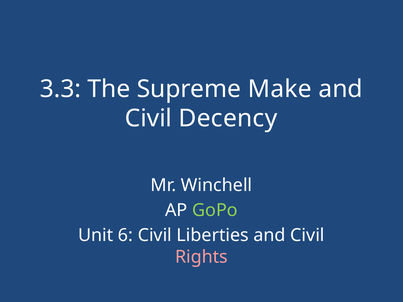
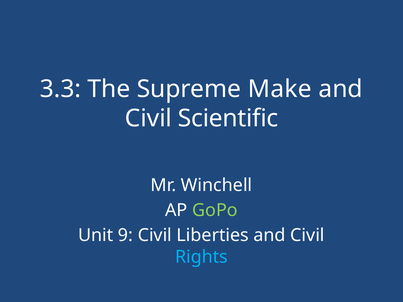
Decency: Decency -> Scientific (228, 119)
6: 6 -> 9 (125, 236)
Rights colour: pink -> light blue (201, 257)
